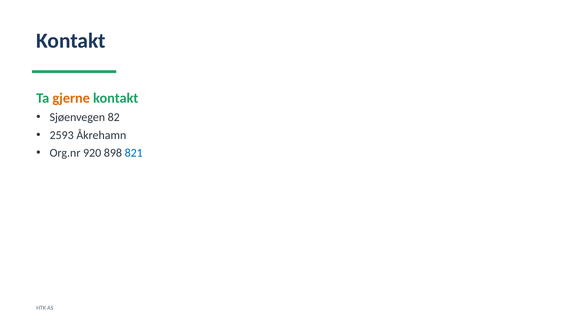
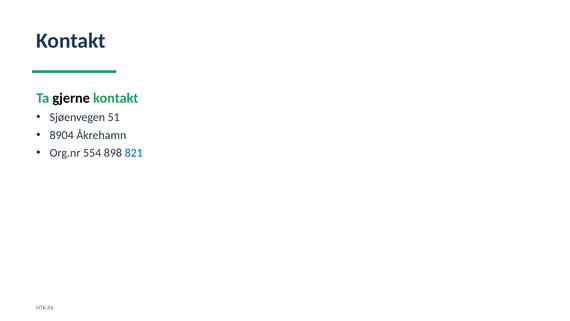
gjerne colour: orange -> black (71, 98)
82: 82 -> 51 (114, 117)
2593: 2593 -> 8904 (62, 135)
920: 920 -> 554 (92, 153)
